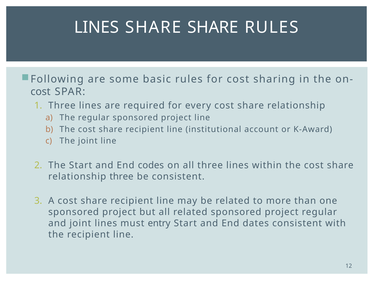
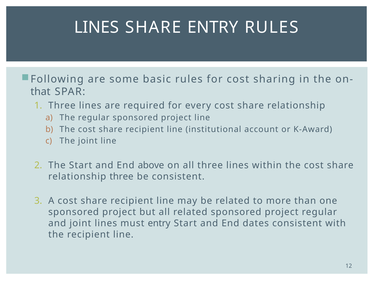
SHARE SHARE: SHARE -> ENTRY (213, 27)
cost: cost -> that (40, 92)
codes: codes -> above (151, 165)
